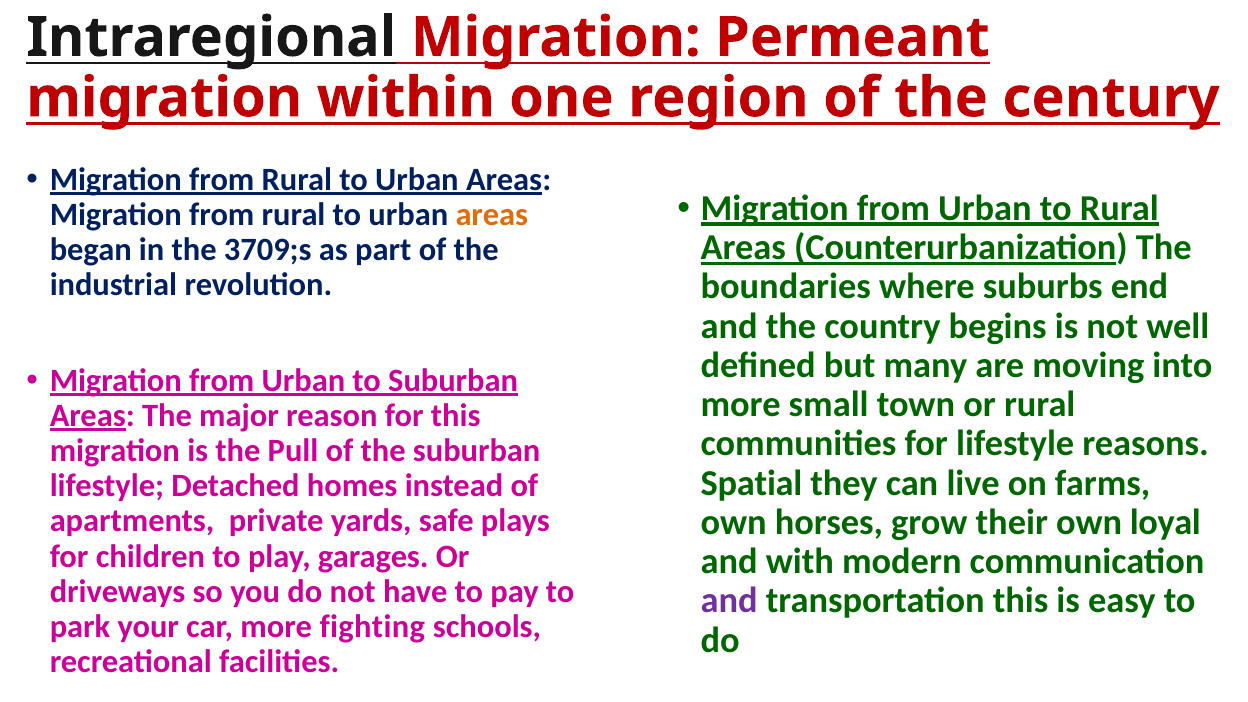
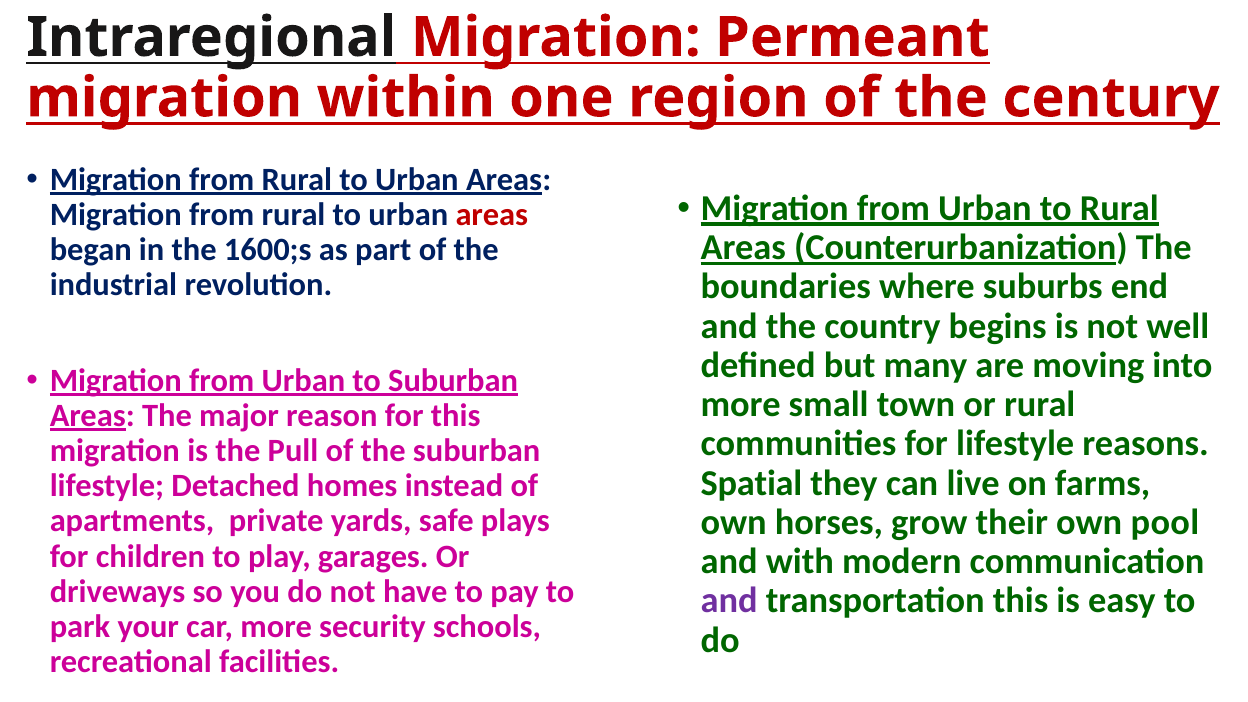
areas colour: orange -> red (492, 215)
3709;s: 3709;s -> 1600;s (268, 250)
loyal: loyal -> pool (1165, 522)
fighting: fighting -> security (372, 626)
